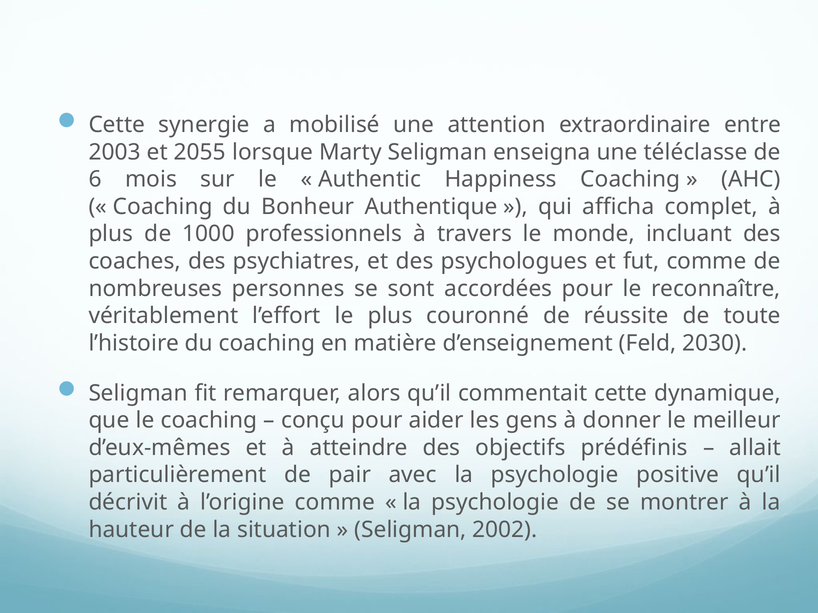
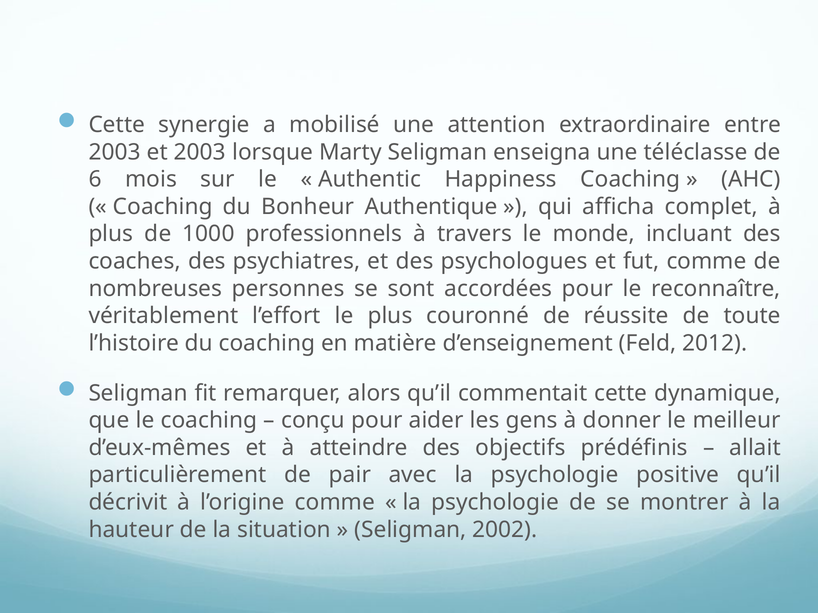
et 2055: 2055 -> 2003 (200, 152)
2030: 2030 -> 2012 (715, 343)
